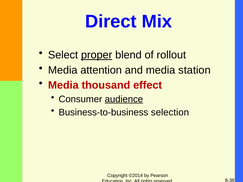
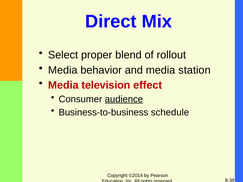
proper underline: present -> none (97, 55)
attention: attention -> behavior (101, 70)
thousand: thousand -> television (106, 85)
selection: selection -> schedule (170, 112)
